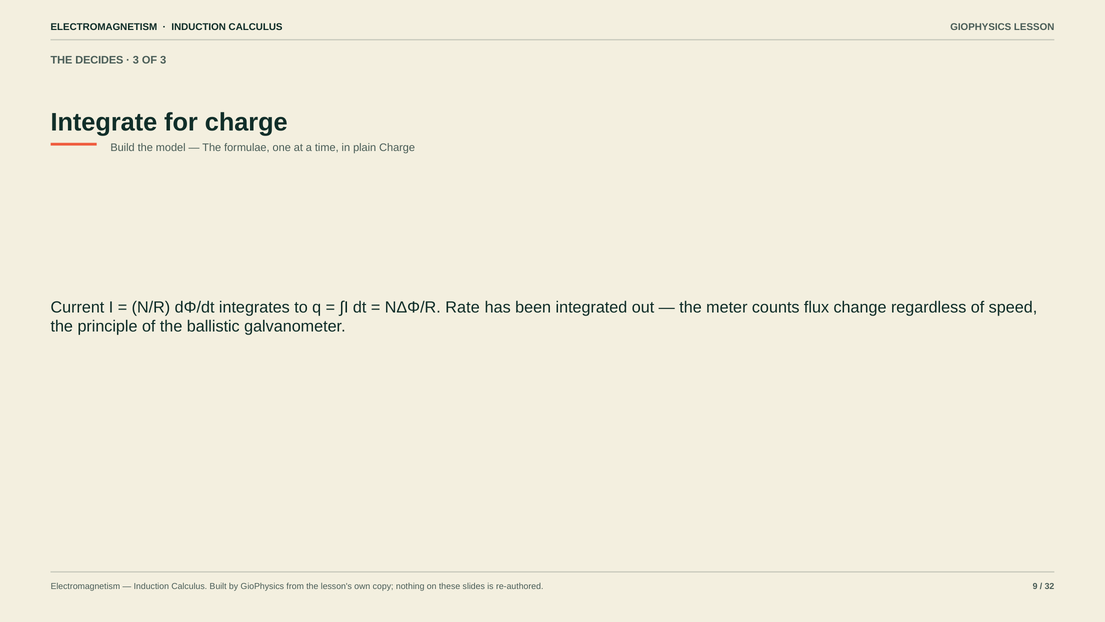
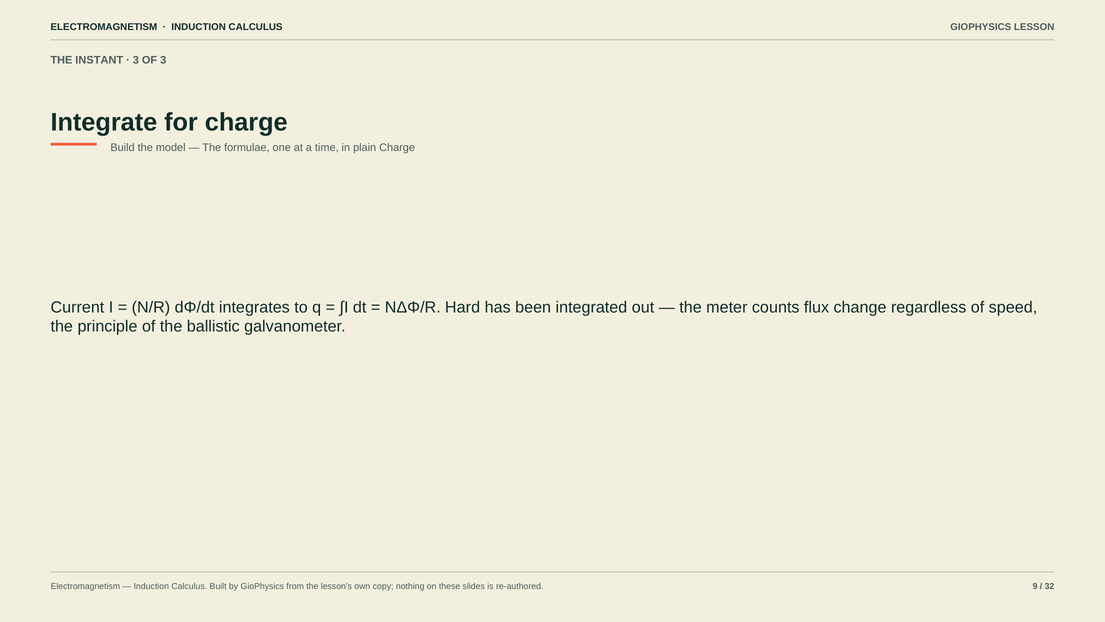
DECIDES: DECIDES -> INSTANT (99, 60)
Rate: Rate -> Hard (463, 307)
